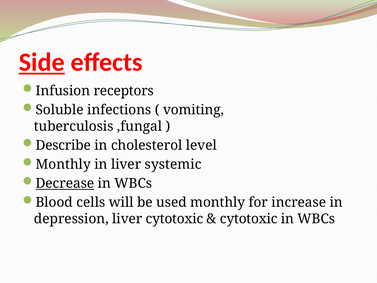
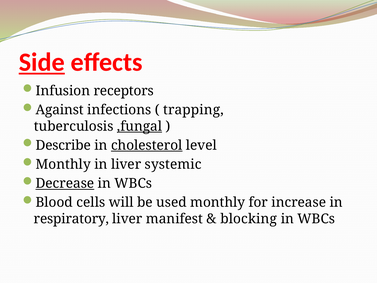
Soluble: Soluble -> Against (60, 110)
vomiting: vomiting -> trapping (193, 110)
,fungal underline: none -> present (140, 126)
cholesterol underline: none -> present (147, 145)
depression: depression -> respiratory (71, 219)
liver cytotoxic: cytotoxic -> manifest (174, 219)
cytotoxic: cytotoxic -> blocking (249, 219)
